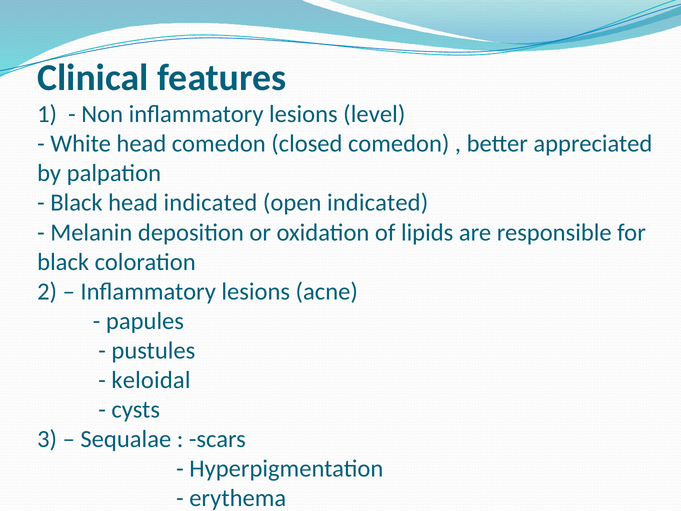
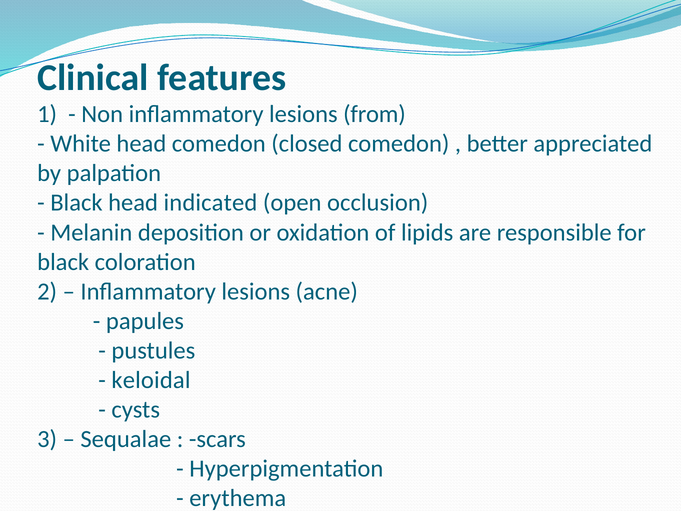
level: level -> from (374, 114)
open indicated: indicated -> occlusion (378, 203)
